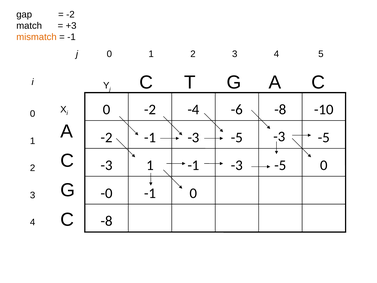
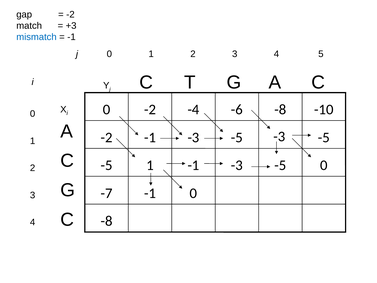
mismatch colour: orange -> blue (36, 37)
-3: -3 -> -5 (107, 165)
-0: -0 -> -7 (107, 193)
